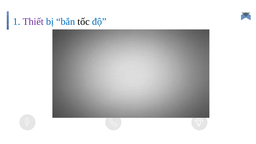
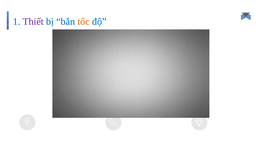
tốc colour: black -> orange (84, 22)
